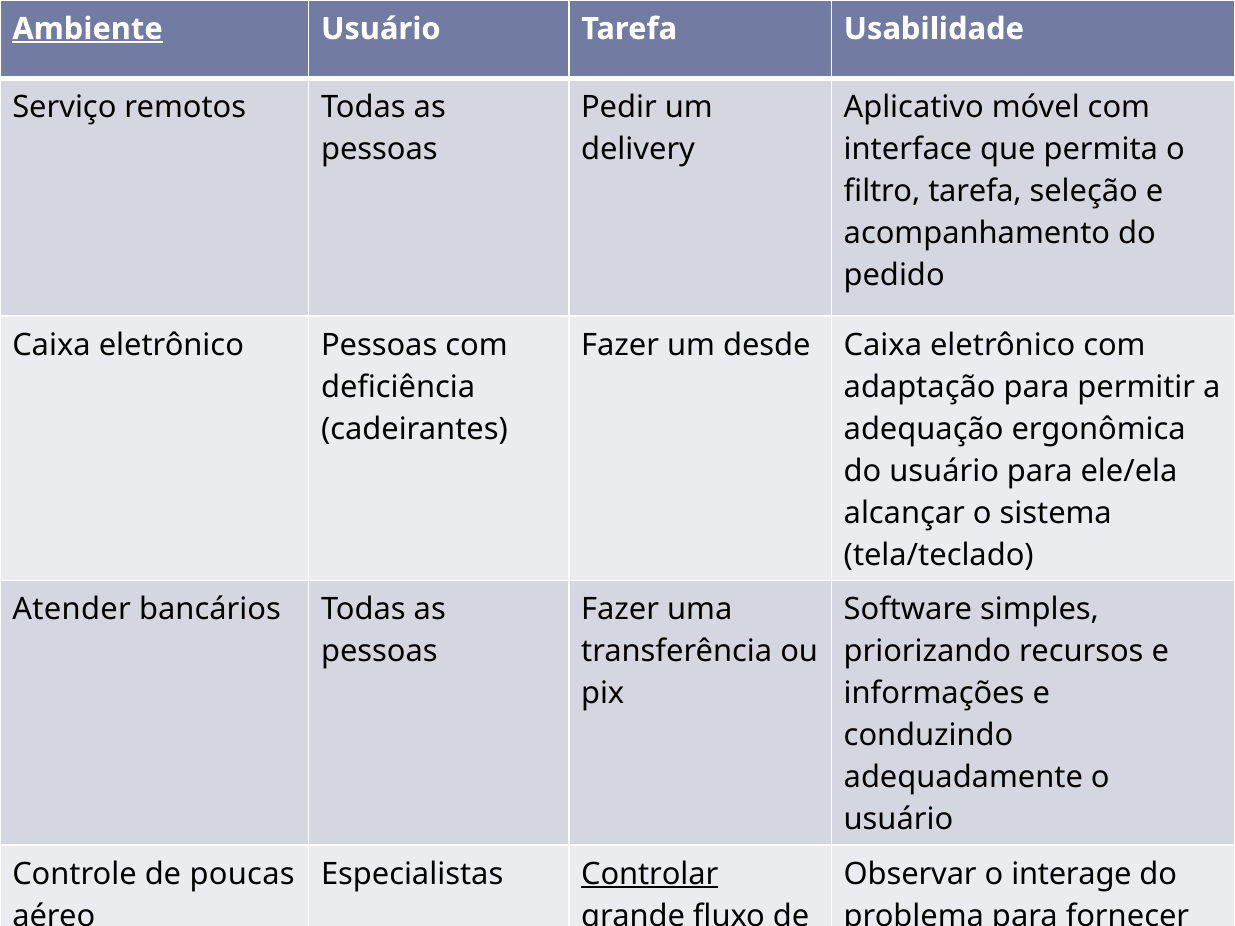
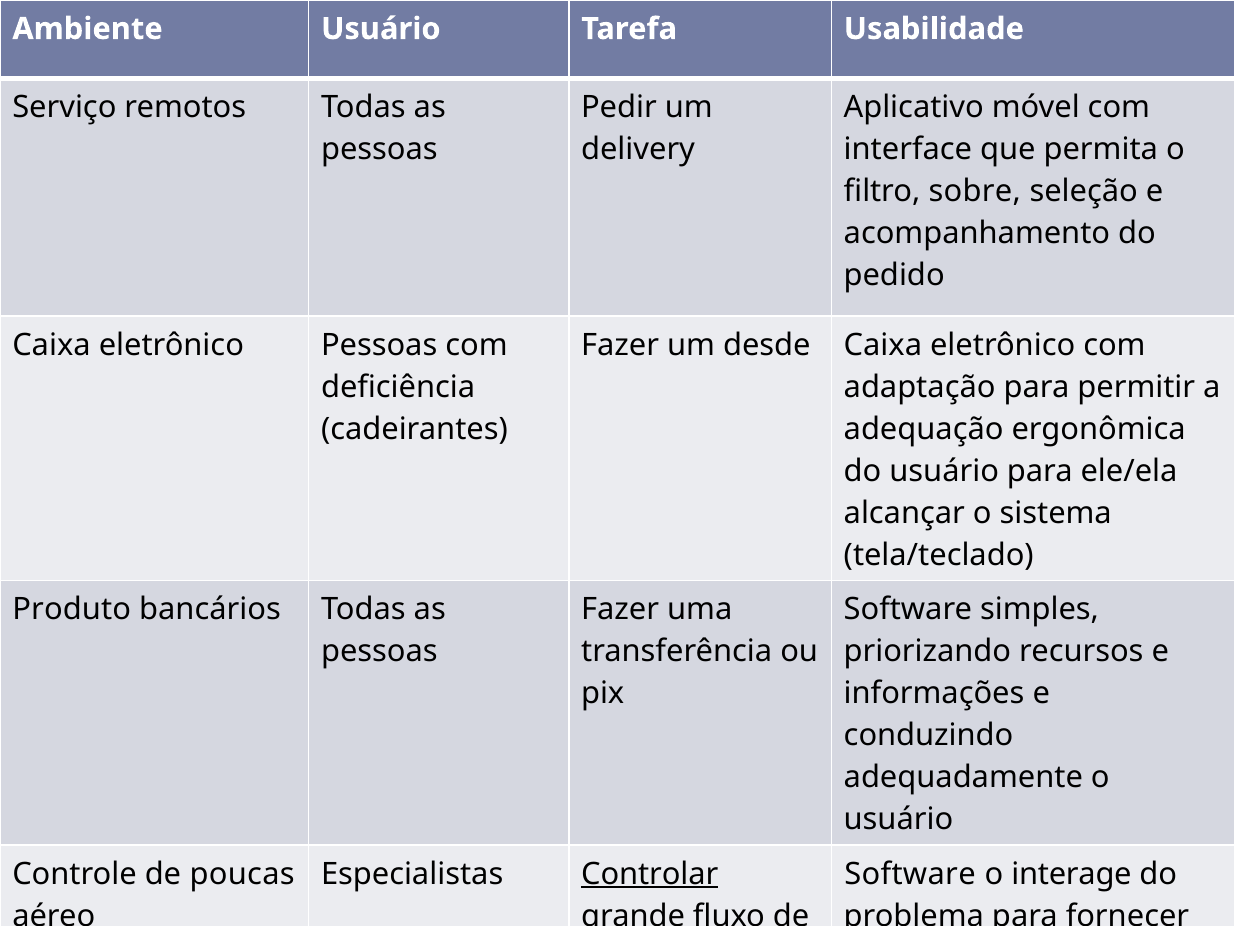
Ambiente underline: present -> none (88, 29)
filtro tarefa: tarefa -> sobre (975, 192)
Atender: Atender -> Produto (72, 610)
Observar: Observar -> Software (910, 874)
